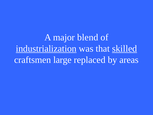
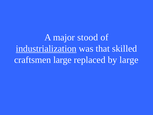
blend: blend -> stood (88, 37)
skilled underline: present -> none (125, 48)
by areas: areas -> large (129, 60)
